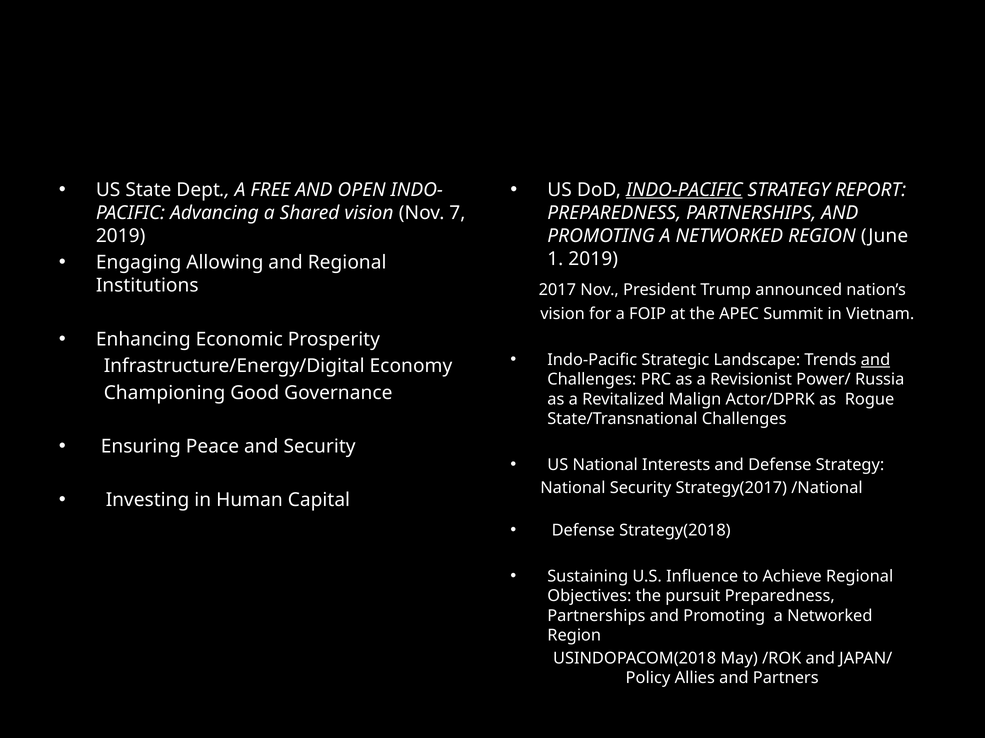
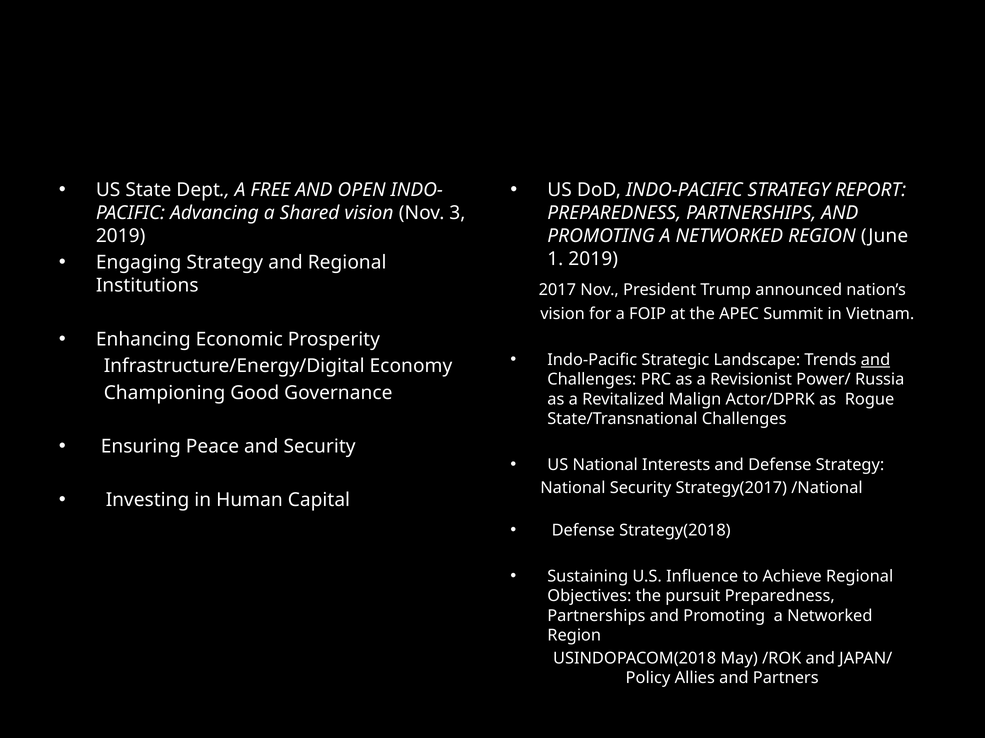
INDO-PACIFIC underline: present -> none (684, 190)
7: 7 -> 3 (457, 213)
Engaging Allowing: Allowing -> Strategy (225, 263)
